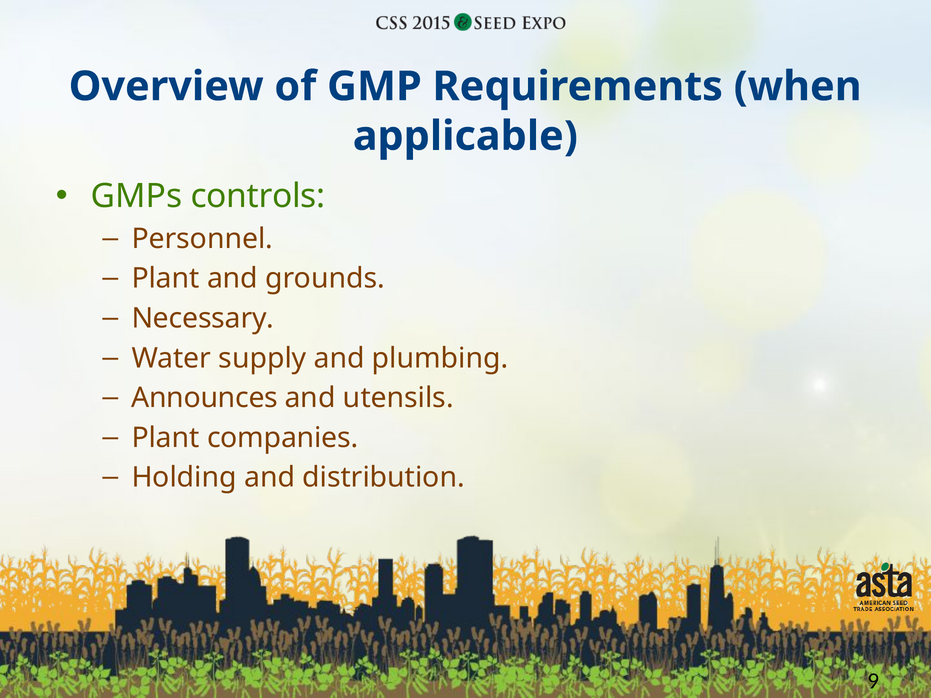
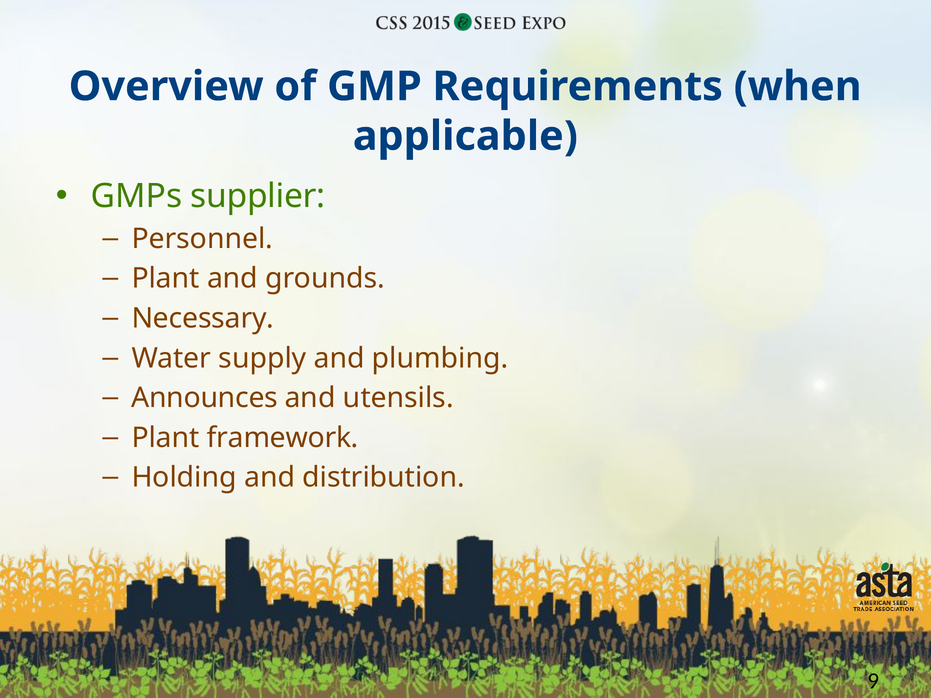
controls: controls -> supplier (258, 196)
companies: companies -> framework (283, 438)
